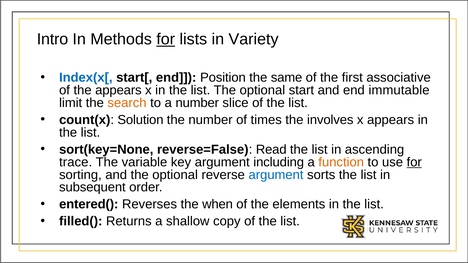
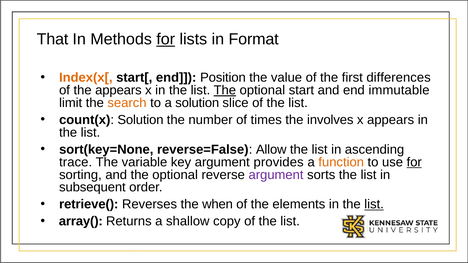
Intro: Intro -> That (53, 39)
Variety: Variety -> Format (254, 39)
Index(x[ colour: blue -> orange (86, 78)
same: same -> value (287, 78)
associative: associative -> differences (399, 78)
The underline: none -> present (225, 90)
a number: number -> solution (197, 103)
Read: Read -> Allow (271, 150)
including: including -> provides (279, 162)
argument colour: blue -> purple (276, 175)
entered(: entered( -> retrieve( (89, 205)
list underline: none -> present (374, 205)
filled(: filled( -> array( (81, 222)
